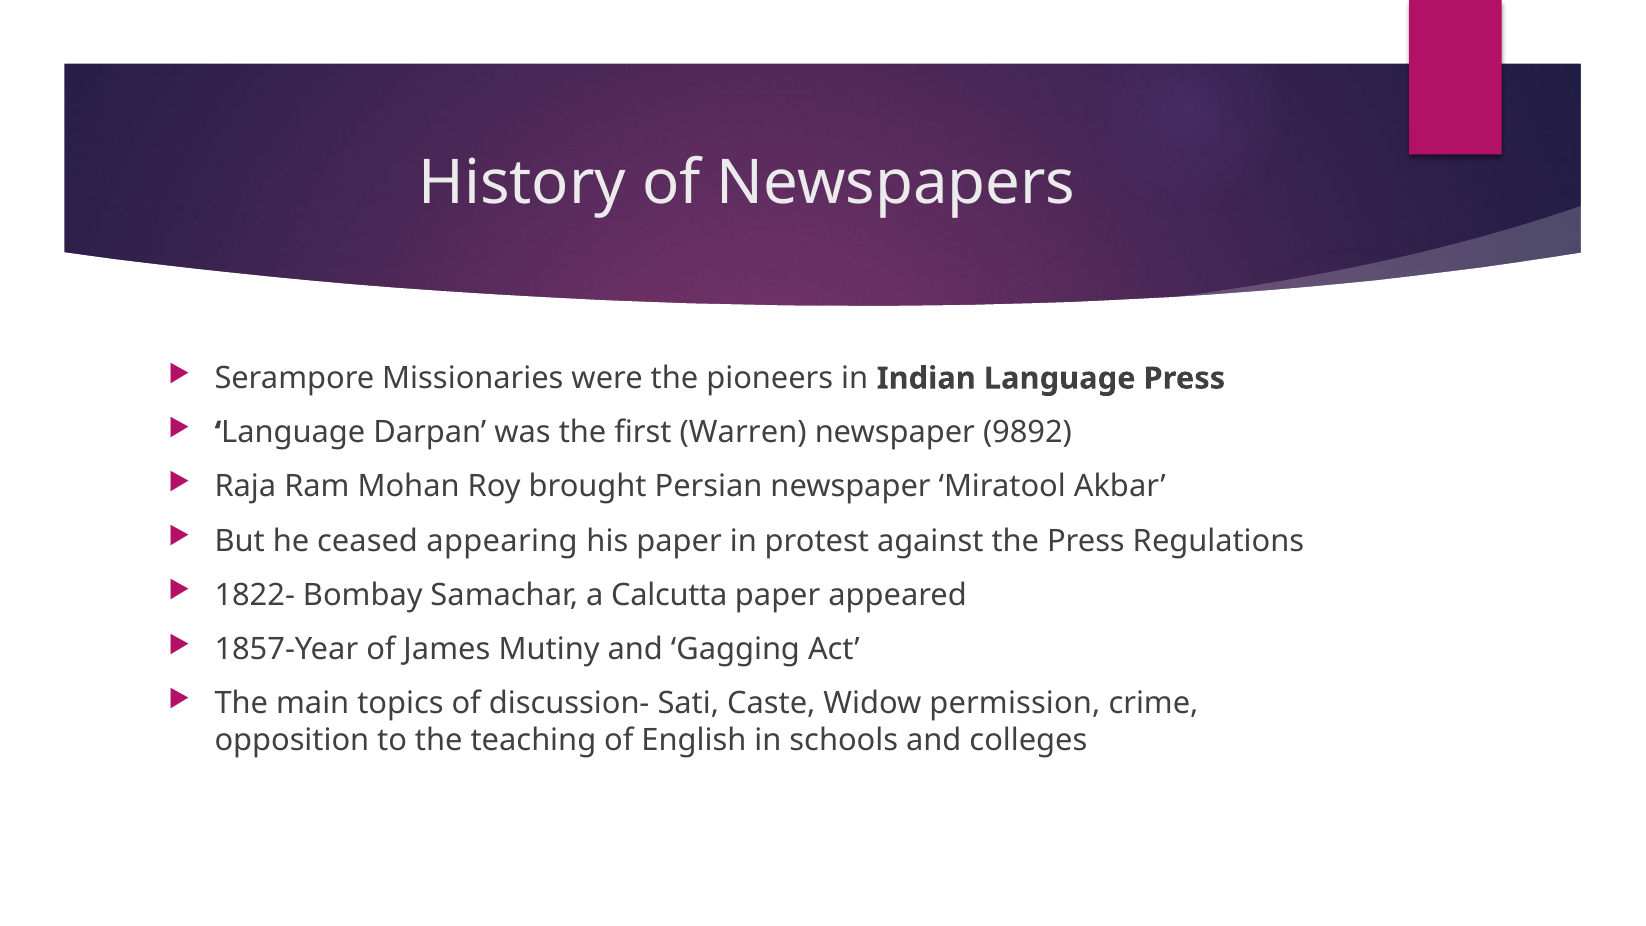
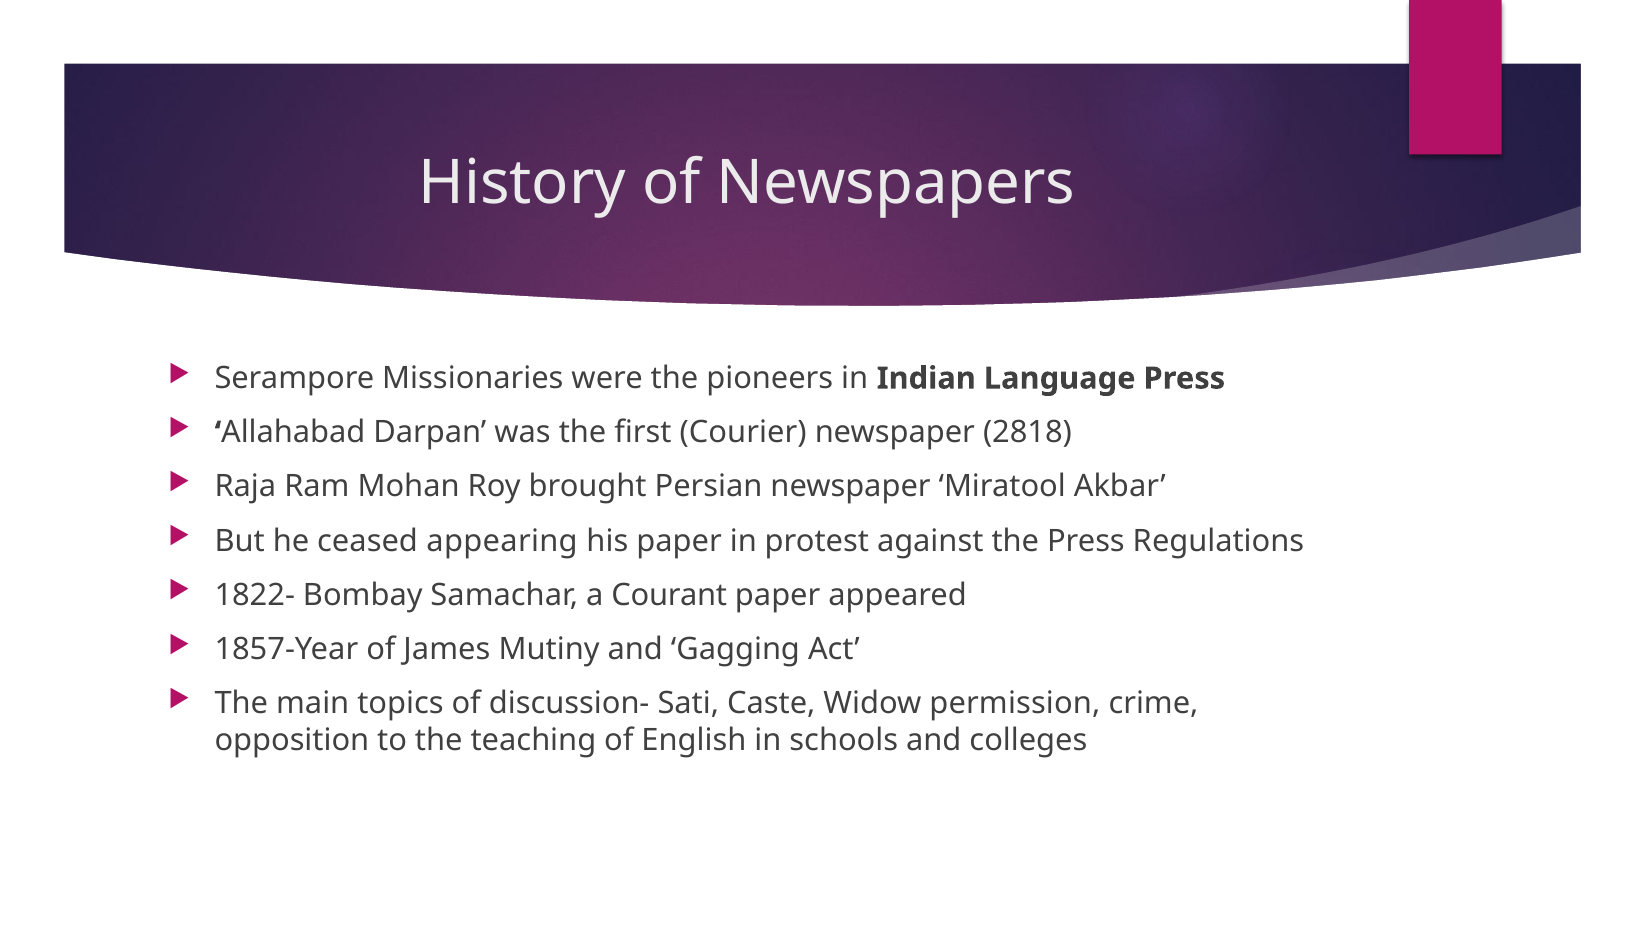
Language: Language -> Allahabad (293, 433)
Warren: Warren -> Courier (743, 433)
9892: 9892 -> 2818 (1027, 433)
Calcutta: Calcutta -> Courant (669, 595)
